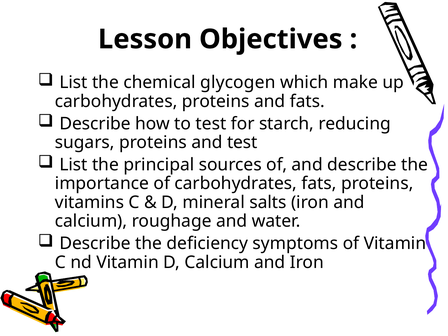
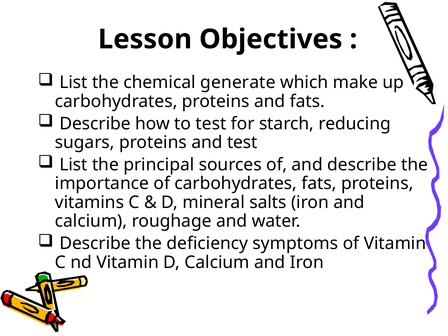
glycogen: glycogen -> generate (238, 82)
